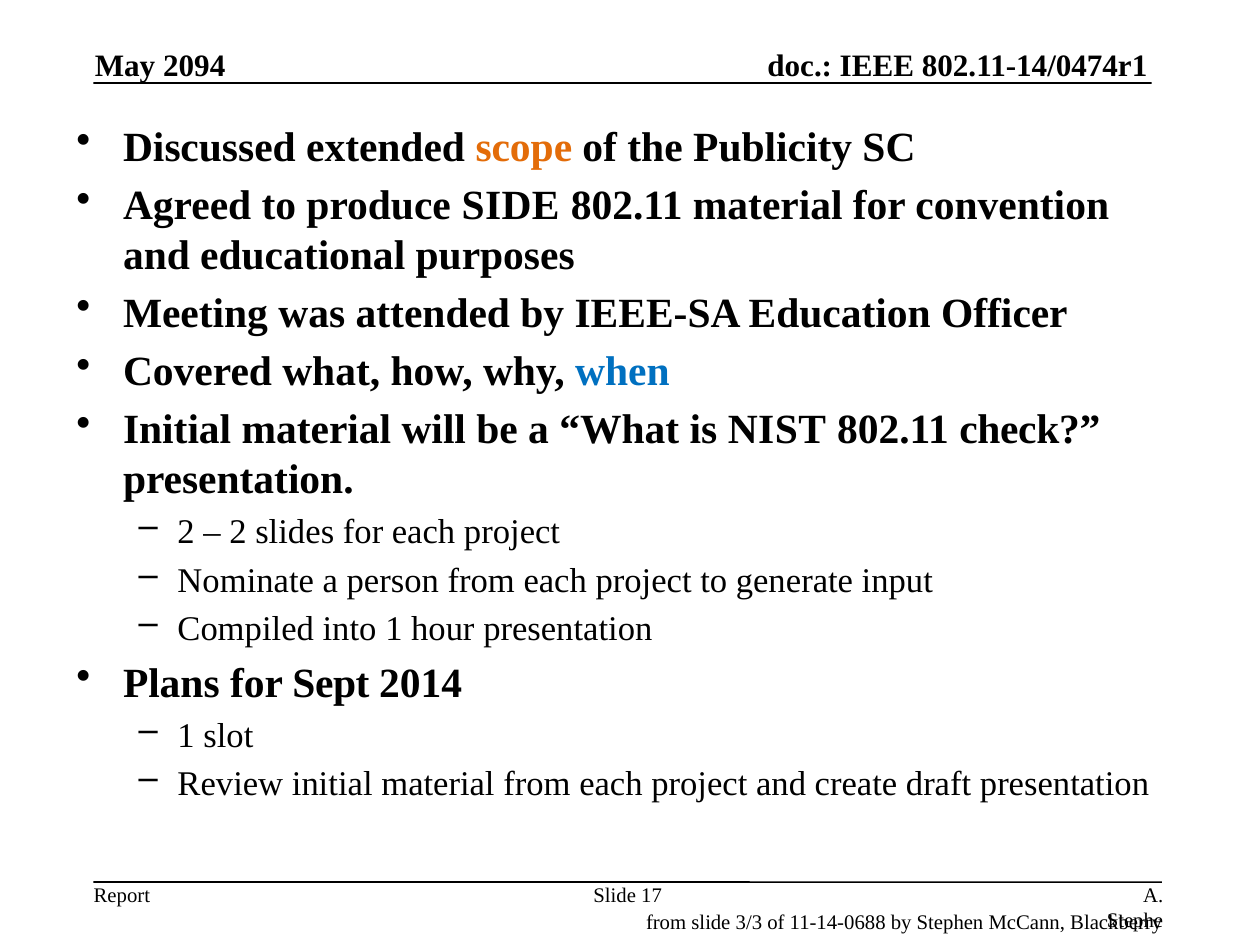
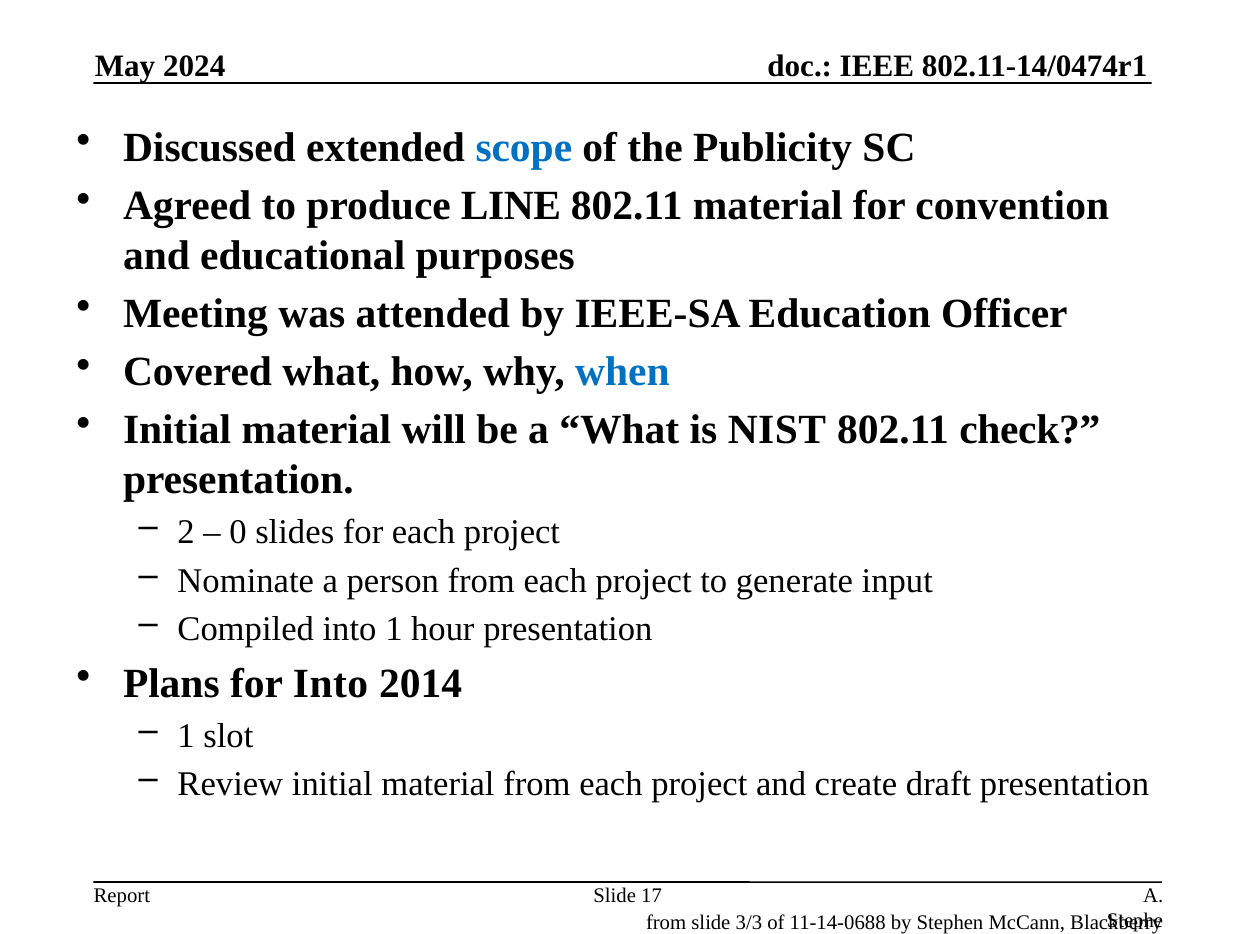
2094: 2094 -> 2024 (194, 66)
scope colour: orange -> blue (524, 148)
SIDE: SIDE -> LINE (511, 206)
2: 2 -> 0 (238, 532)
for Sept: Sept -> Into (331, 683)
